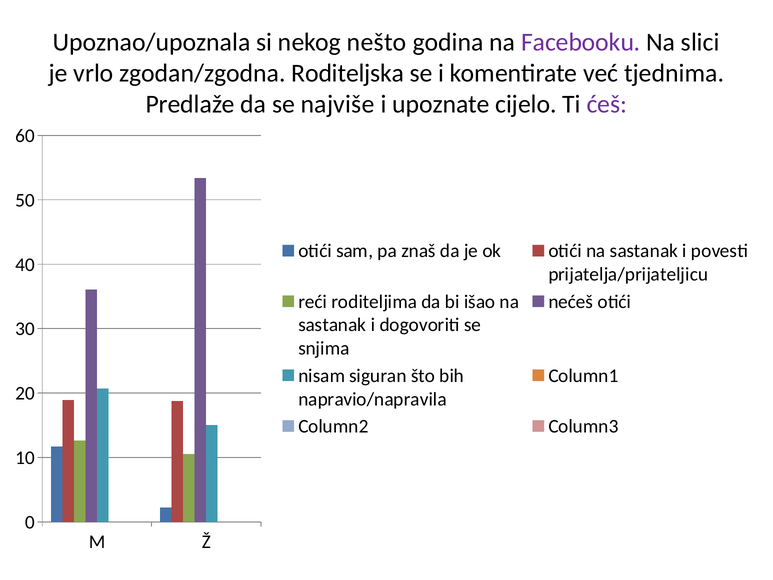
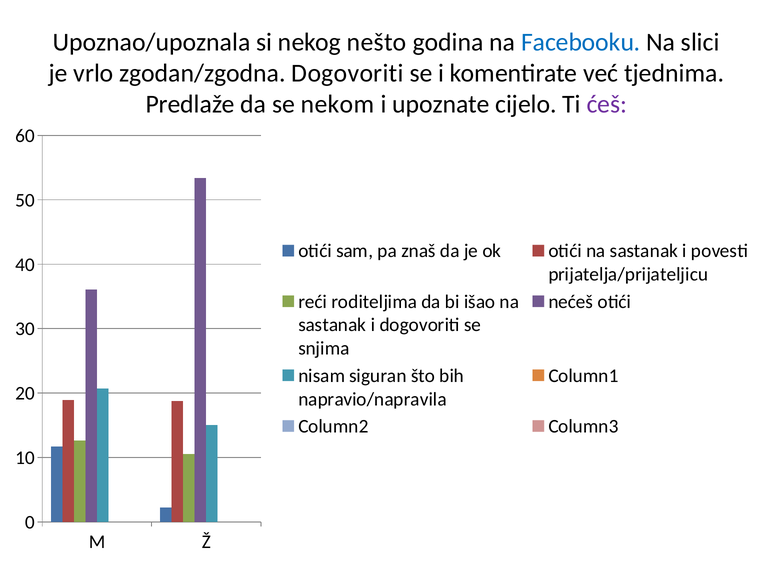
Facebooku colour: purple -> blue (581, 42)
zgodan/zgodna Roditeljska: Roditeljska -> Dogovoriti (347, 73)
najviše: najviše -> nekom (338, 104)
